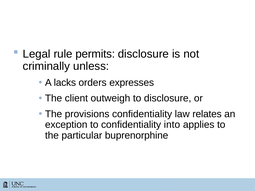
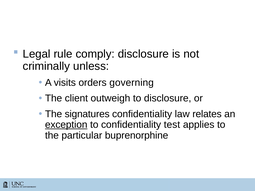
permits: permits -> comply (95, 54)
lacks: lacks -> visits (65, 83)
expresses: expresses -> governing (132, 83)
provisions: provisions -> signatures (87, 114)
exception underline: none -> present (66, 125)
into: into -> test (172, 125)
